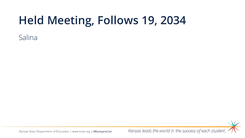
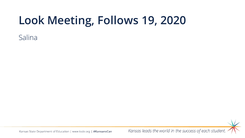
Held: Held -> Look (32, 21)
2034: 2034 -> 2020 (173, 21)
